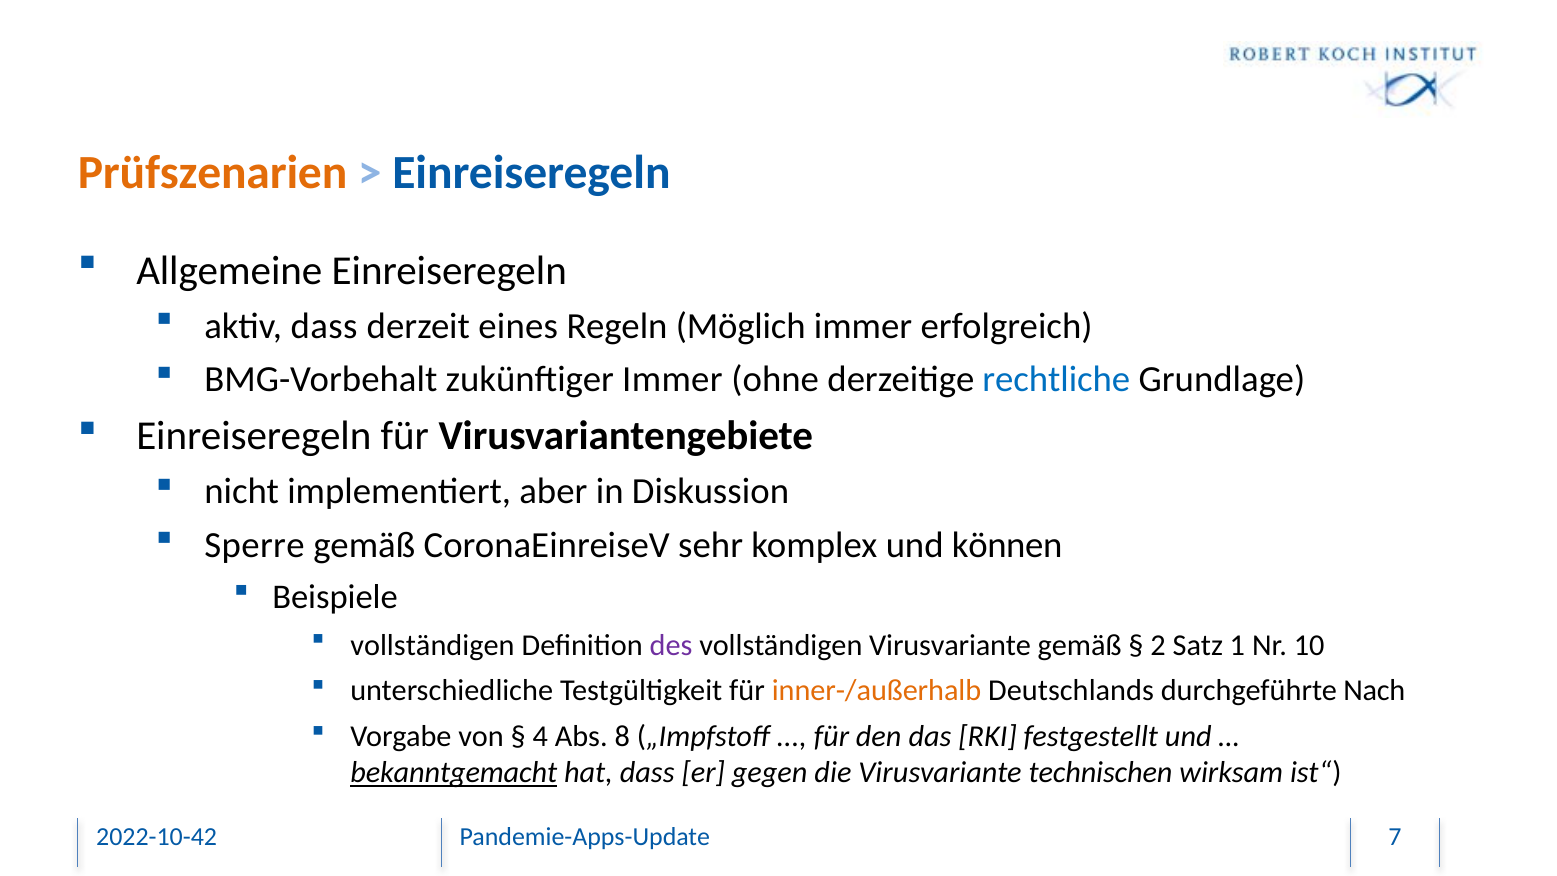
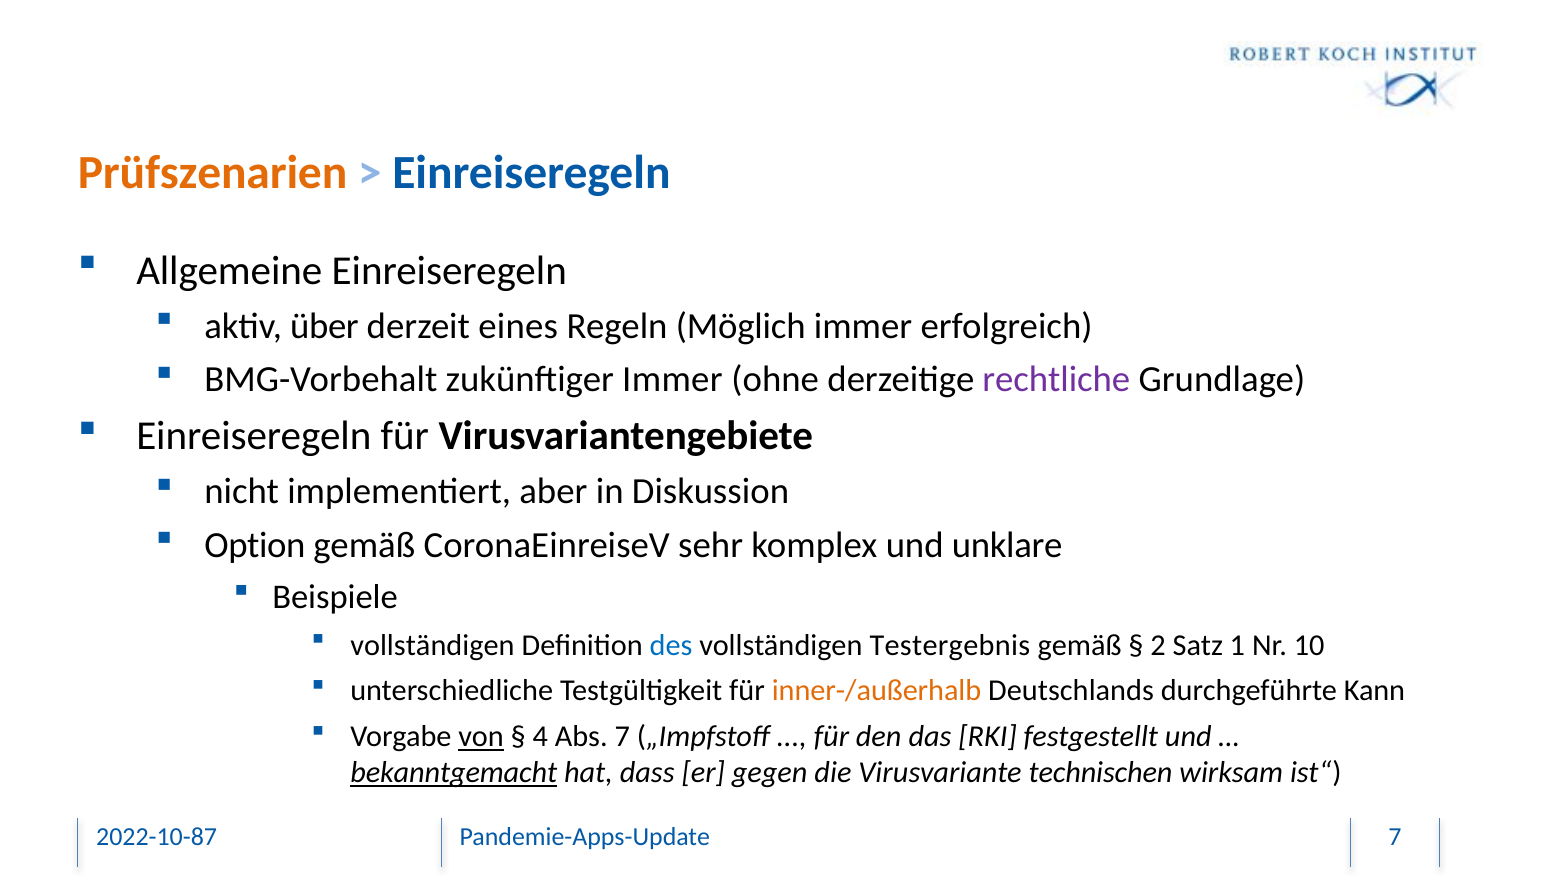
aktiv dass: dass -> über (324, 326)
rechtliche colour: blue -> purple (1056, 380)
Sperre: Sperre -> Option (255, 545)
können: können -> unklare (1007, 545)
des colour: purple -> blue (671, 645)
vollständigen Virusvariante: Virusvariante -> Testergebnis (950, 645)
Nach: Nach -> Kann (1374, 691)
von underline: none -> present (481, 736)
Abs 8: 8 -> 7 (622, 736)
2022-10-42: 2022-10-42 -> 2022-10-87 (157, 837)
